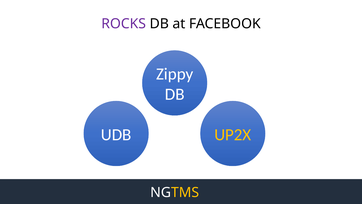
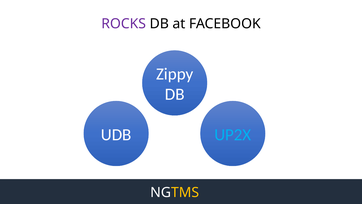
UP2X colour: yellow -> light blue (233, 134)
